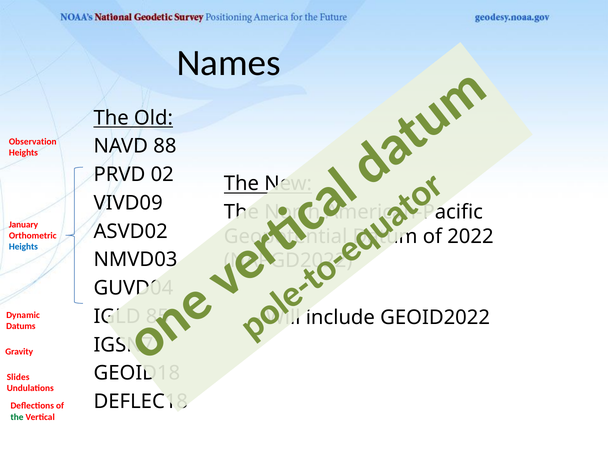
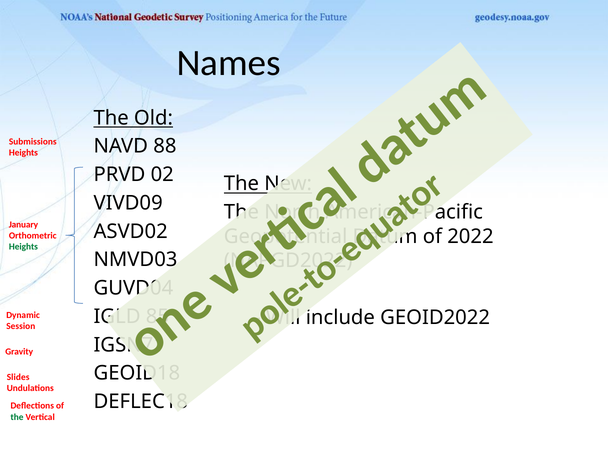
Observation: Observation -> Submissions (33, 142)
Heights colour: blue -> green (23, 247)
Datums: Datums -> Session (21, 326)
